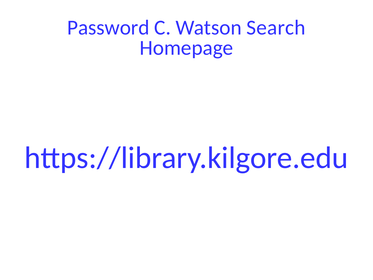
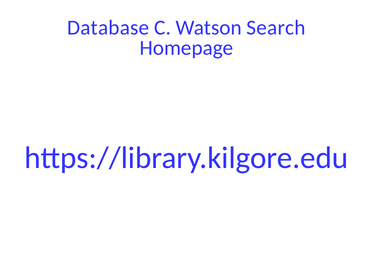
Password: Password -> Database (108, 28)
